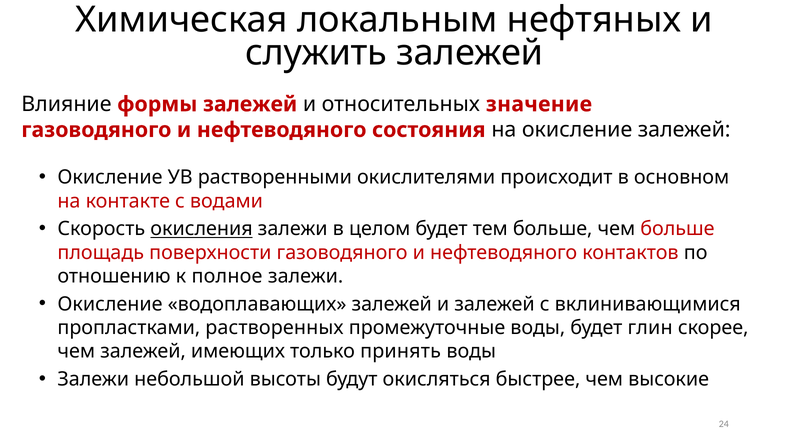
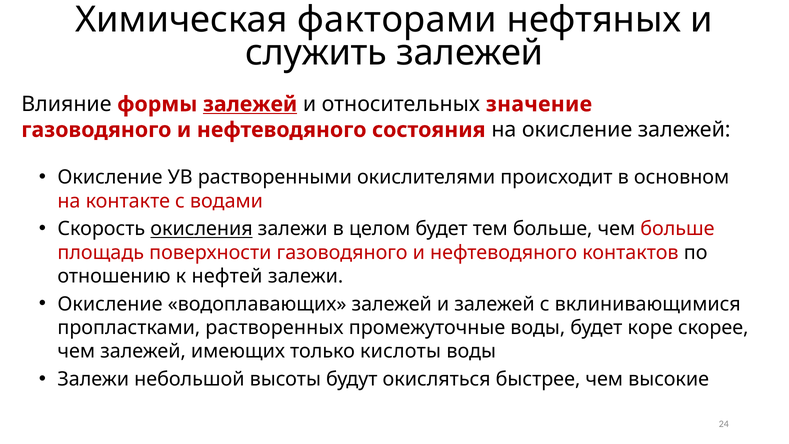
локальным: локальным -> факторами (397, 20)
залежей underline: none -> present (250, 104)
полное: полное -> нефтей (227, 276)
глин: глин -> коре (650, 328)
принять: принять -> кислоты (401, 351)
